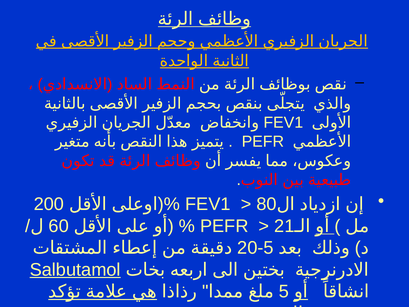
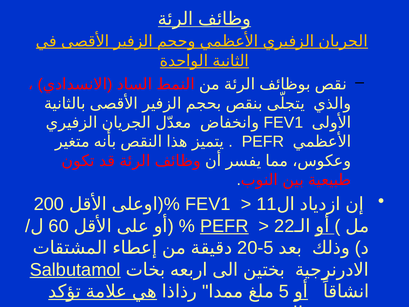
80: 80 -> 11 (266, 204)
PEFR underline: none -> present (224, 226)
21: 21 -> 22 (284, 226)
